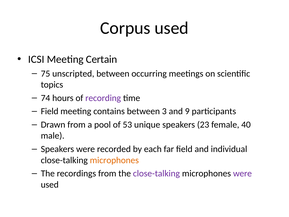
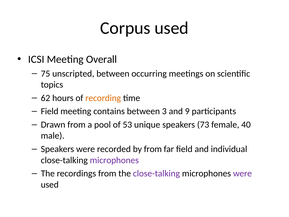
Certain: Certain -> Overall (102, 59)
74: 74 -> 62 (45, 98)
recording colour: purple -> orange (103, 98)
23: 23 -> 73 (203, 125)
by each: each -> from (153, 149)
microphones colour: orange -> purple (114, 160)
